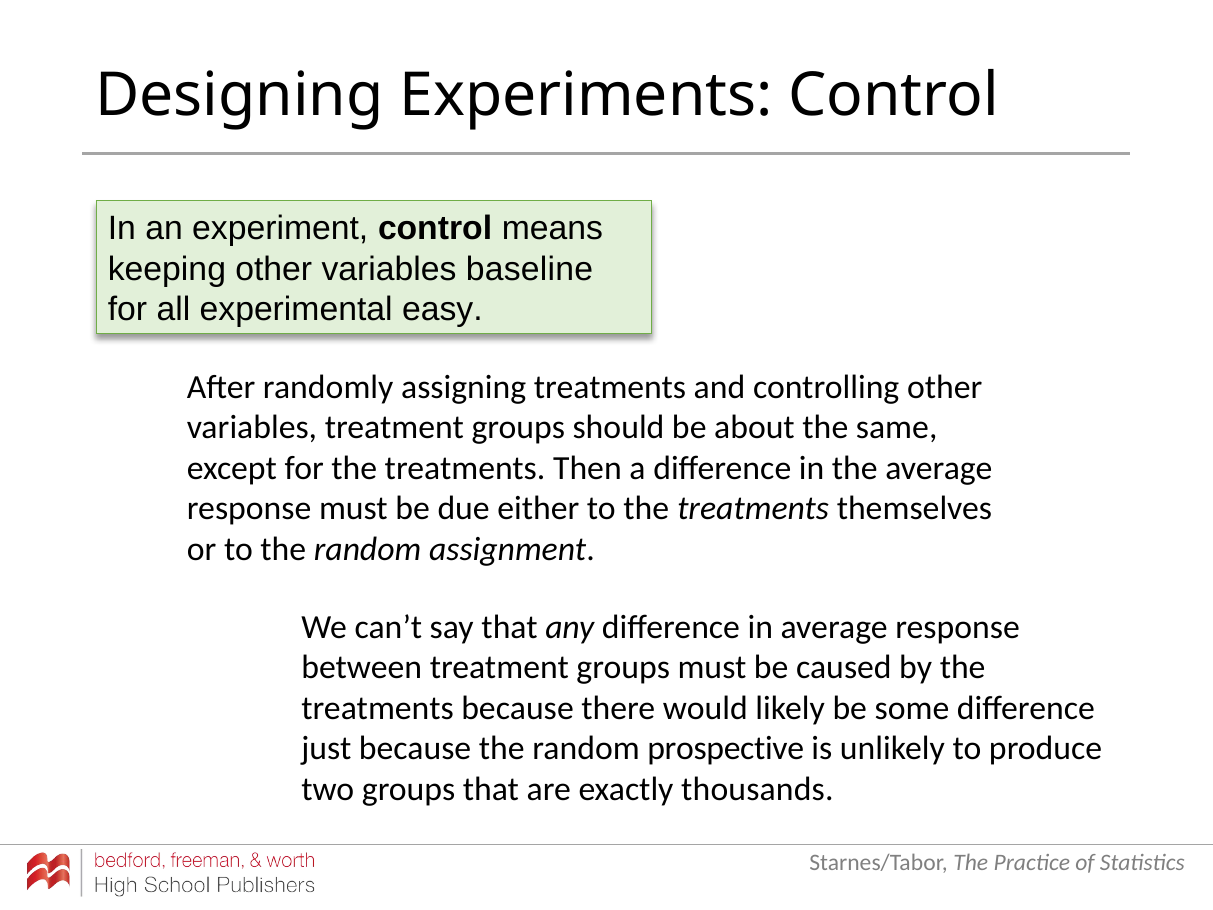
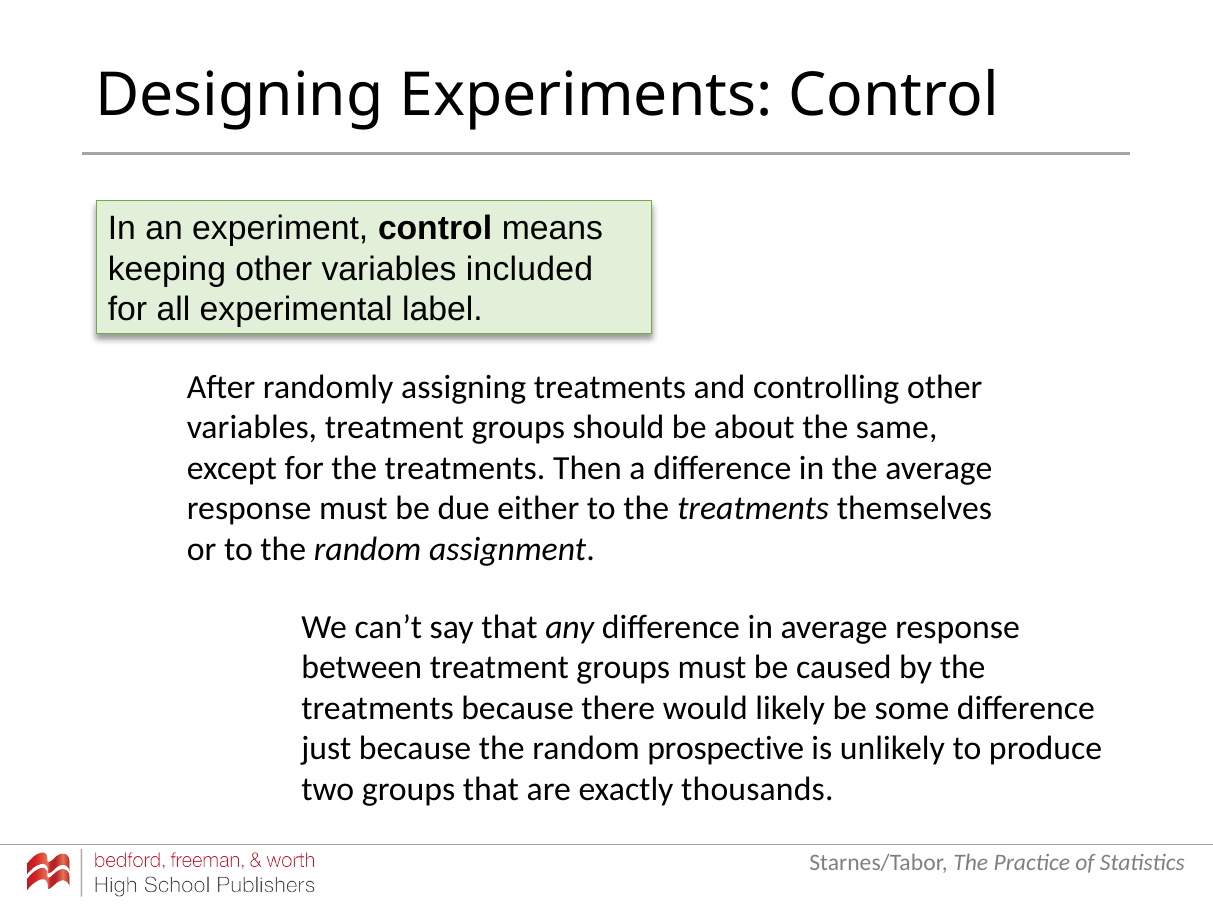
baseline: baseline -> included (530, 269)
easy: easy -> label (442, 310)
